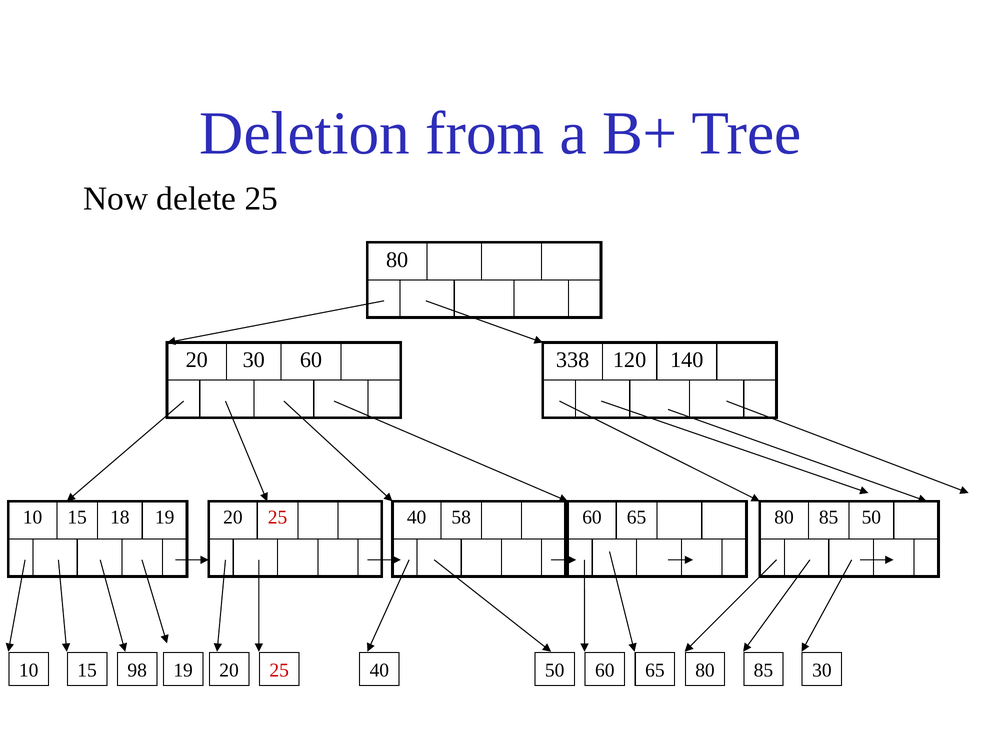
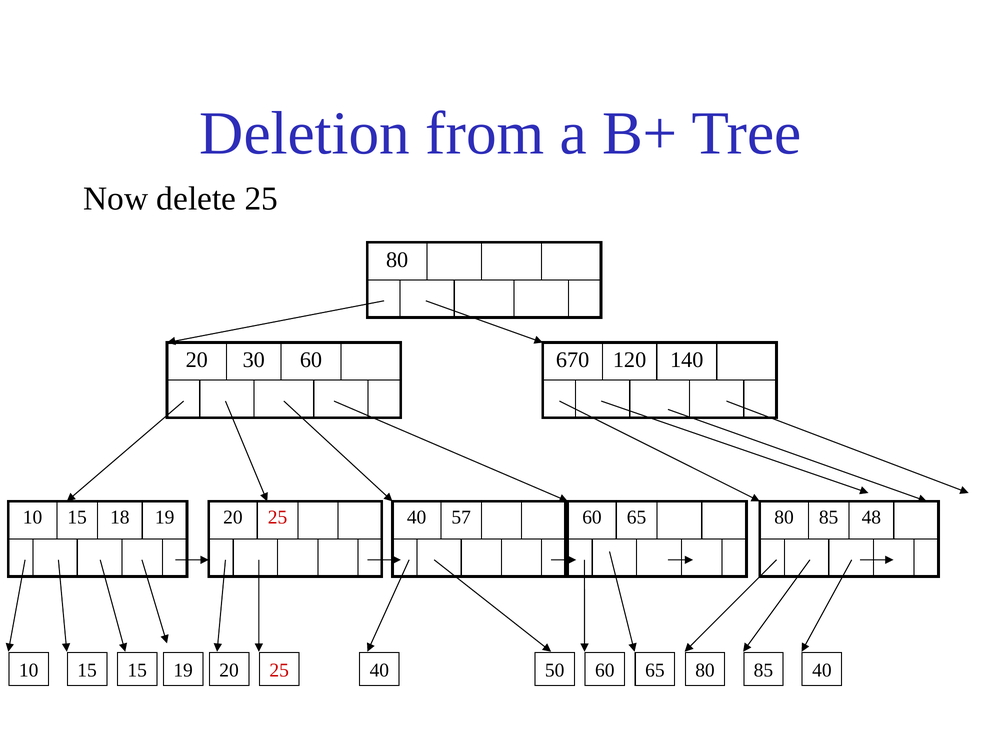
338: 338 -> 670 (573, 360)
58: 58 -> 57 (461, 517)
85 50: 50 -> 48 (871, 517)
15 98: 98 -> 15 (137, 670)
85 30: 30 -> 40 (822, 670)
